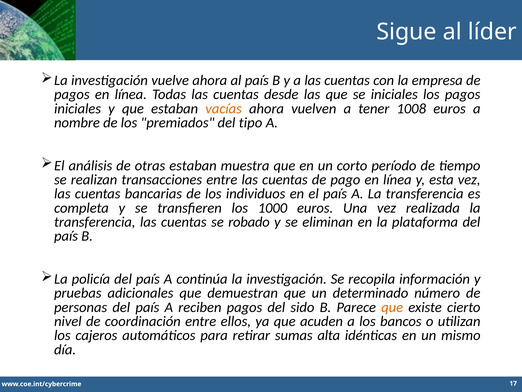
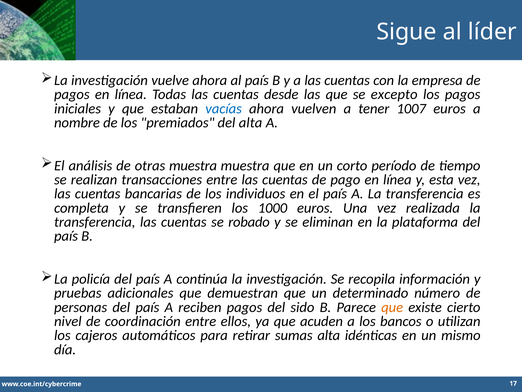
se iniciales: iniciales -> excepto (394, 94)
vacías colour: orange -> blue (224, 109)
1008: 1008 -> 1007 (411, 109)
del tipo: tipo -> alta (251, 123)
otras estaban: estaban -> muestra (193, 165)
